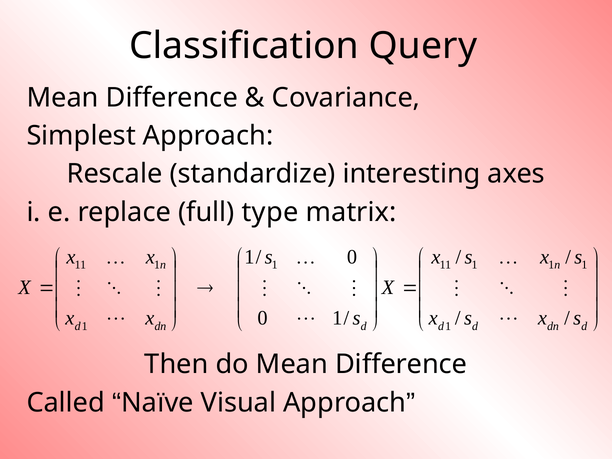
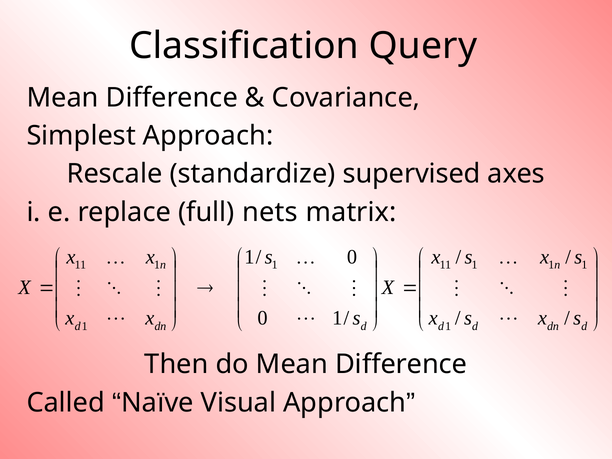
interesting: interesting -> supervised (412, 174)
type: type -> nets (270, 212)
